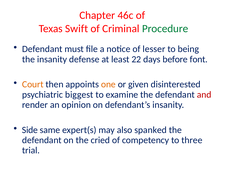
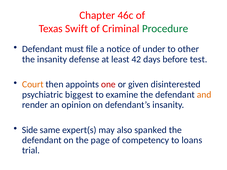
lesser: lesser -> under (154, 49)
being: being -> other (188, 49)
22: 22 -> 42 (136, 59)
font: font -> test (199, 59)
one colour: orange -> red (108, 84)
and colour: red -> orange (204, 95)
cried: cried -> page (100, 140)
three: three -> loans (192, 140)
